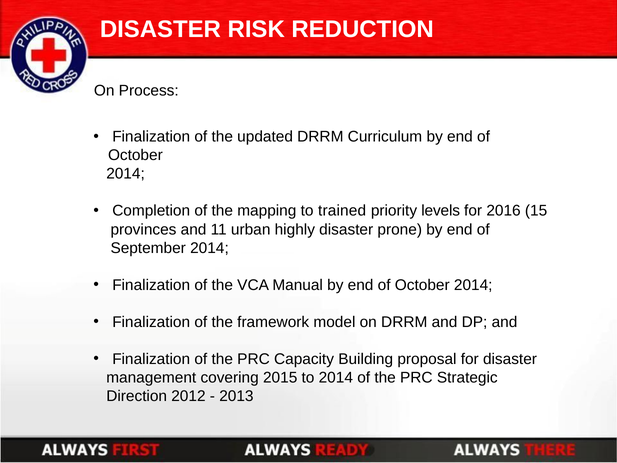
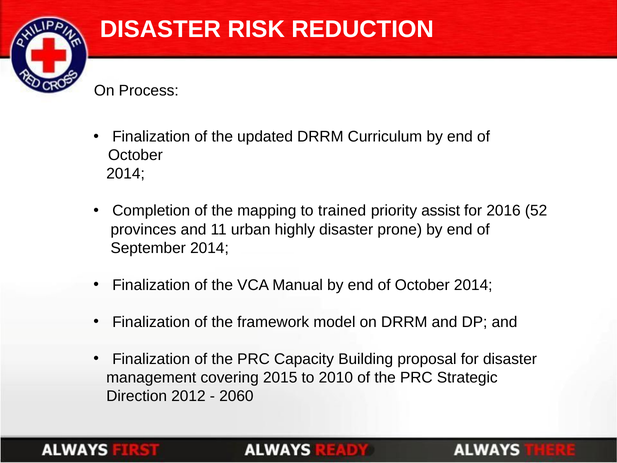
levels: levels -> assist (441, 211)
15: 15 -> 52 (536, 211)
to 2014: 2014 -> 2010 (336, 377)
2013: 2013 -> 2060 (236, 396)
